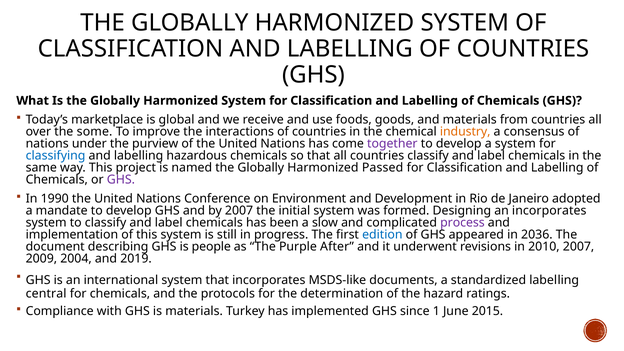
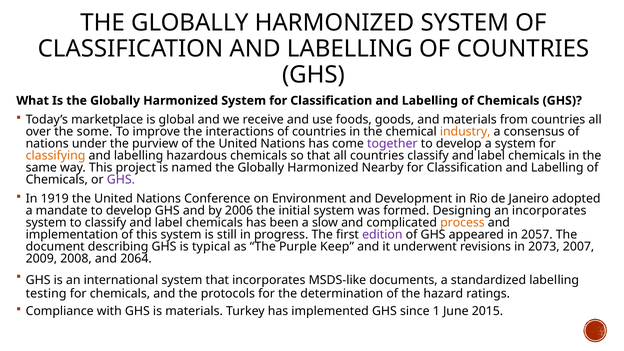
classifying colour: blue -> orange (56, 156)
Passed: Passed -> Nearby (383, 168)
1990: 1990 -> 1919 (55, 199)
by 2007: 2007 -> 2006 (239, 211)
process colour: purple -> orange (462, 223)
edition colour: blue -> purple (382, 235)
2036: 2036 -> 2057 (537, 235)
people: people -> typical (211, 247)
After: After -> Keep (337, 247)
2010: 2010 -> 2073 (544, 247)
2004: 2004 -> 2008 (76, 259)
2019: 2019 -> 2064 (136, 259)
central: central -> testing (46, 294)
